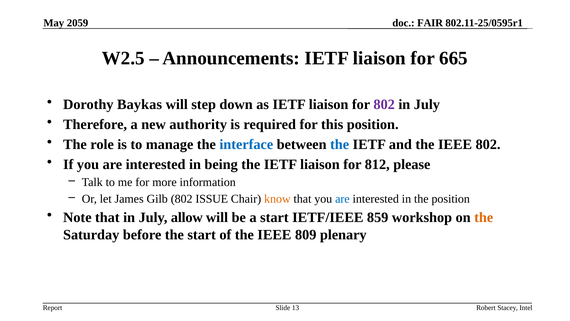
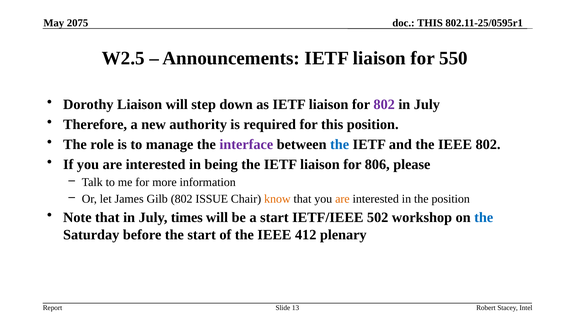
2059: 2059 -> 2075 (78, 23)
FAIR: FAIR -> THIS (430, 23)
665: 665 -> 550 (453, 58)
Dorothy Baykas: Baykas -> Liaison (140, 104)
interface colour: blue -> purple (246, 144)
812: 812 -> 806 (377, 164)
are colour: blue -> orange (342, 199)
allow: allow -> times (187, 217)
859: 859 -> 502 (378, 217)
the colour: orange -> blue (484, 217)
809: 809 -> 412 (306, 234)
